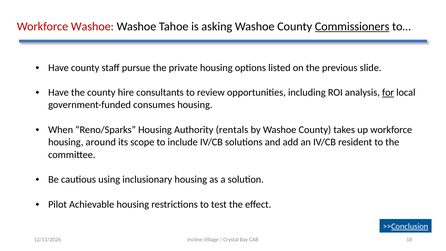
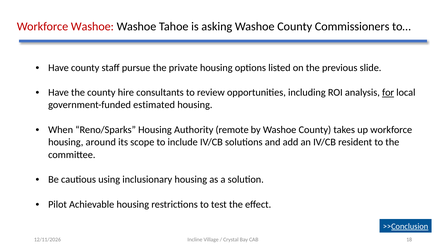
Commissioners underline: present -> none (352, 27)
consumes: consumes -> estimated (154, 105)
rentals: rentals -> remote (232, 130)
